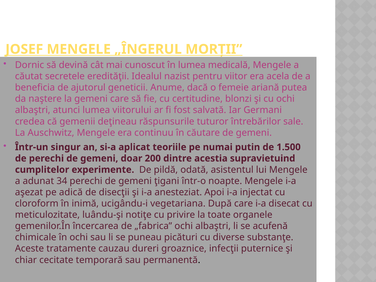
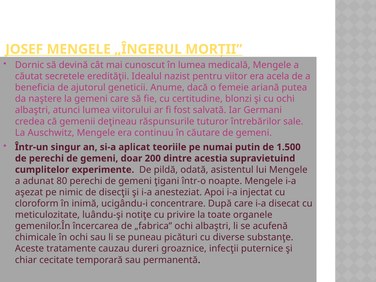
34: 34 -> 80 (62, 181)
adică: adică -> nimic (71, 192)
vegetariana: vegetariana -> concentrare (178, 204)
